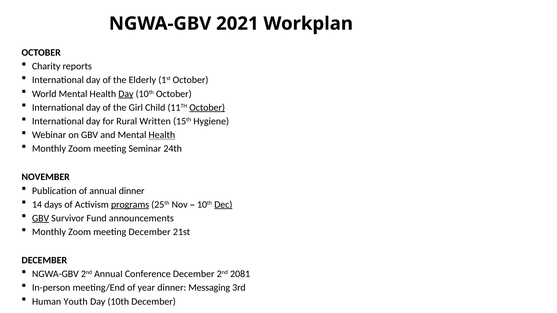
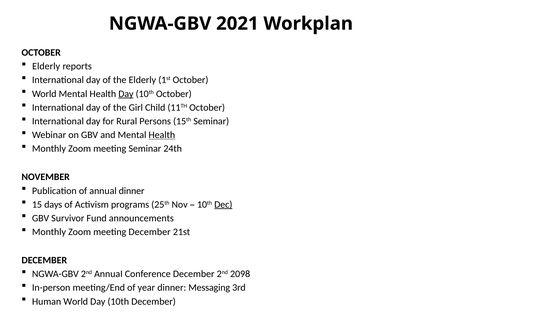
Charity: Charity -> Elderly (46, 66)
October underline: present -> none (207, 108)
Written: Written -> Persons (155, 121)
15th Hygiene: Hygiene -> Seminar (211, 121)
14: 14 -> 15 (37, 205)
programs underline: present -> none (130, 205)
GBV underline: present -> none (41, 218)
2081: 2081 -> 2098 (240, 274)
Human Youth: Youth -> World (76, 302)
